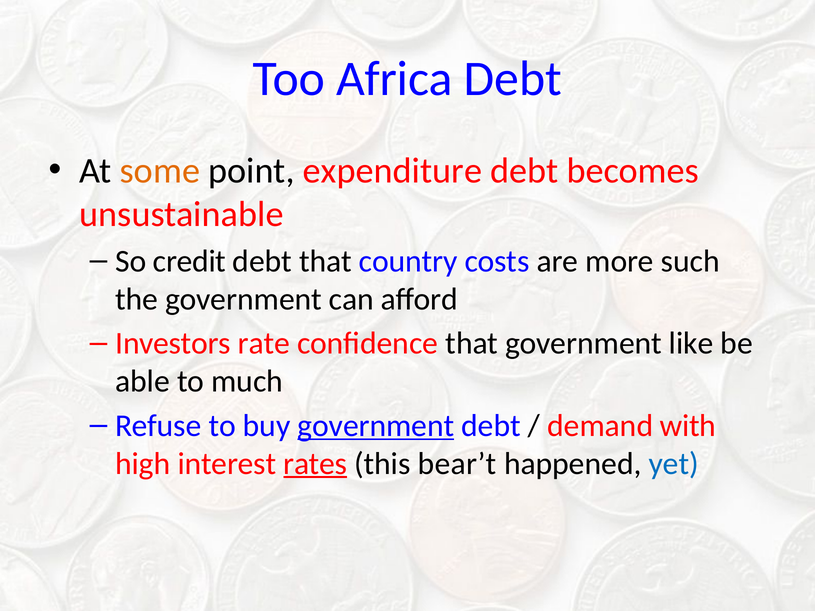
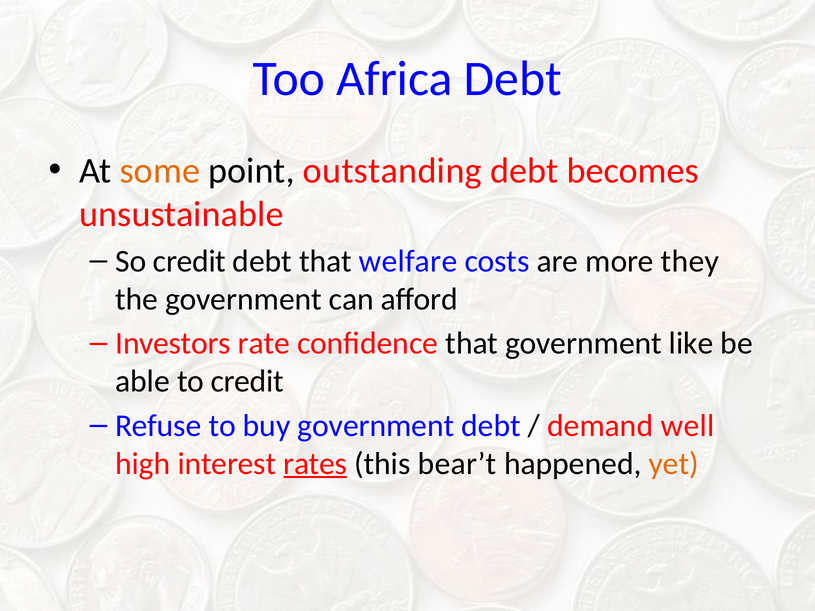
expenditure: expenditure -> outstanding (392, 171)
country: country -> welfare (408, 261)
such: such -> they (690, 261)
to much: much -> credit (247, 381)
government underline: present -> none (376, 426)
with: with -> well (688, 426)
yet colour: blue -> orange (674, 464)
